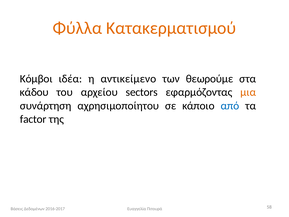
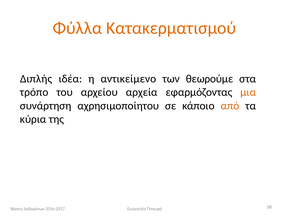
Κόμβοι: Κόμβοι -> Διπλής (36, 79)
κάδου: κάδου -> τρόπο (34, 92)
sectors: sectors -> αρχεία (142, 92)
από colour: blue -> orange (230, 106)
factor: factor -> κύρια (33, 119)
